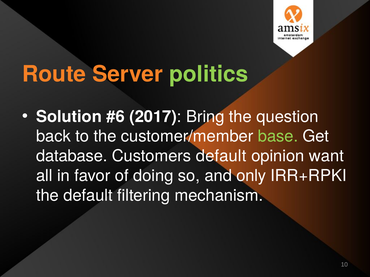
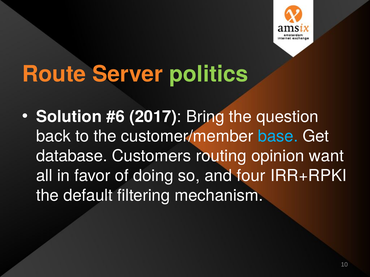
base colour: light green -> light blue (278, 137)
Customers default: default -> routing (221, 156)
only: only -> four (251, 176)
